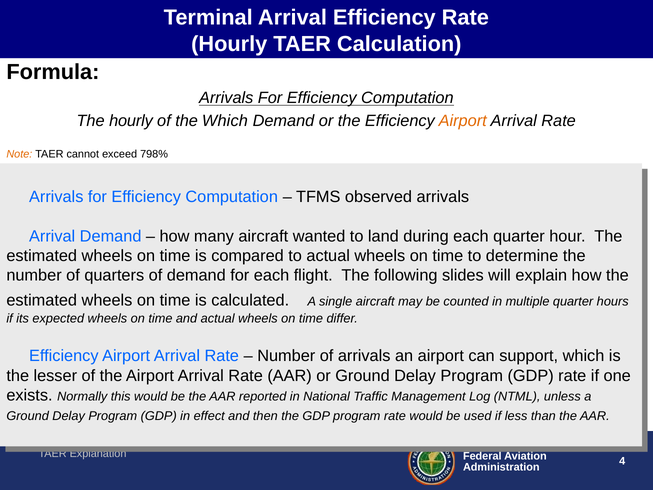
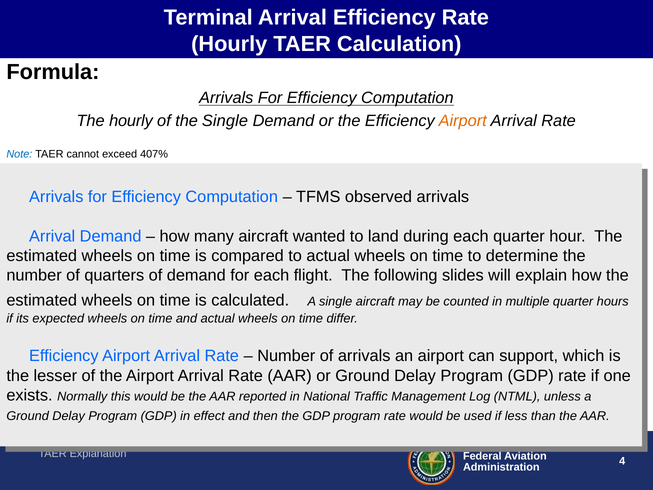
the Which: Which -> Single (225, 121)
Note colour: orange -> blue (19, 154)
798%: 798% -> 407% (154, 154)
